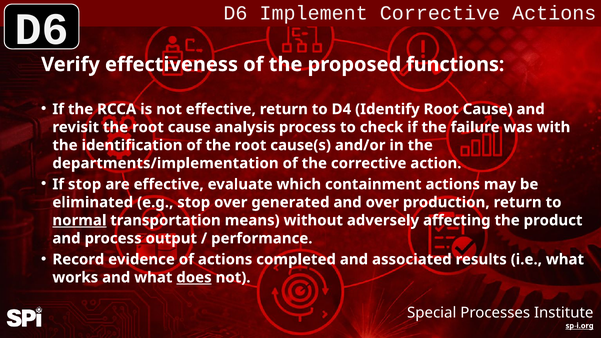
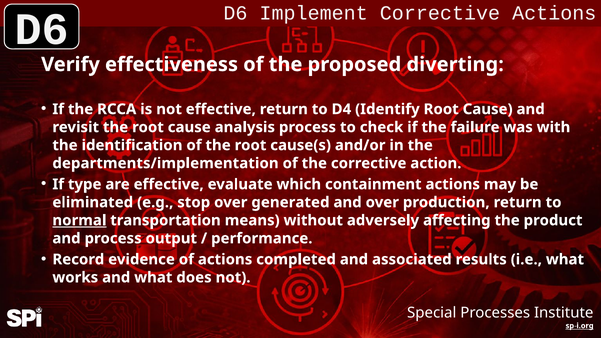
functions: functions -> diverting (455, 64)
If stop: stop -> type (85, 184)
does underline: present -> none (194, 277)
